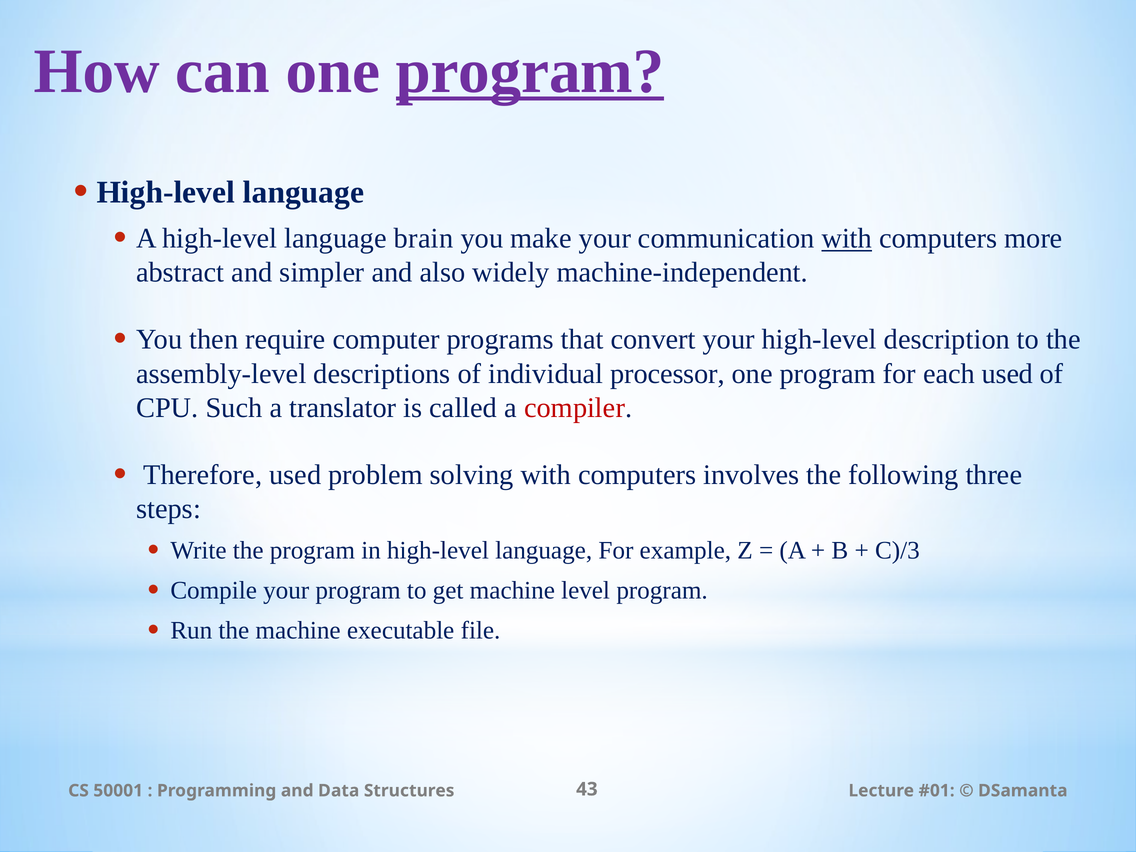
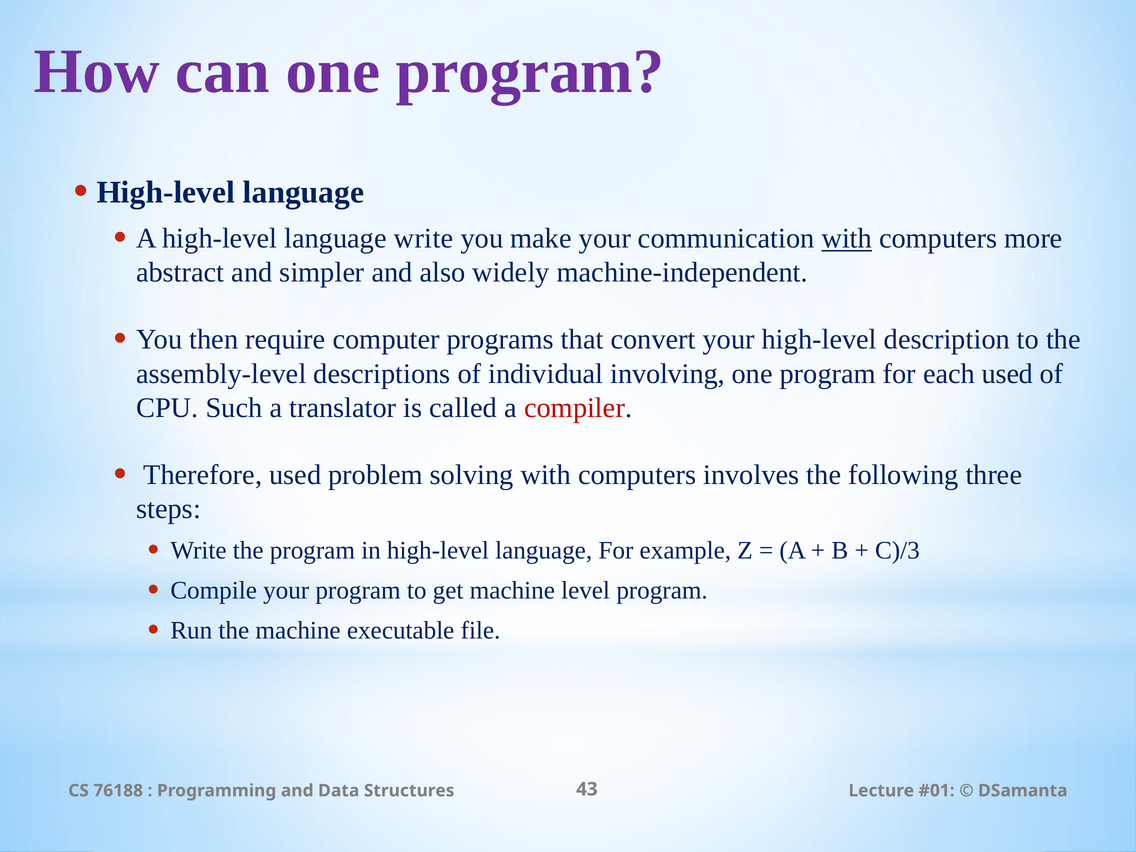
program underline: present -> none (530, 71)
language brain: brain -> write (424, 238)
processor: processor -> involving (668, 374)
50001: 50001 -> 76188 (118, 791)
